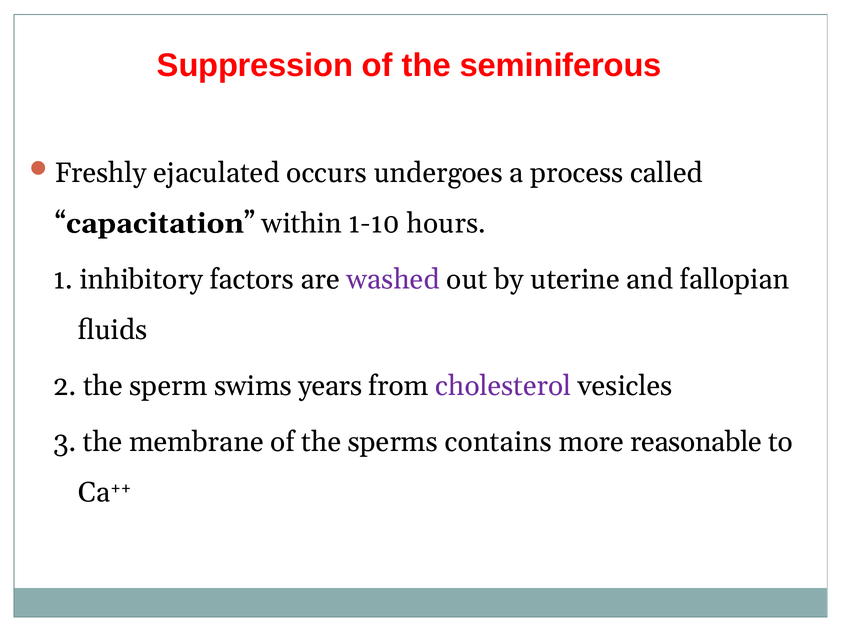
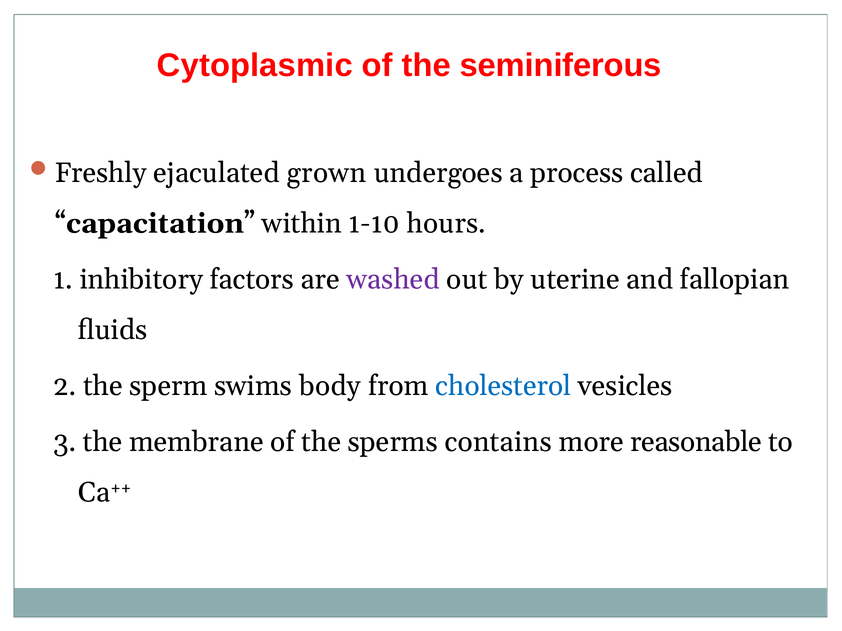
Suppression: Suppression -> Cytoplasmic (255, 65)
occurs: occurs -> grown (327, 173)
years: years -> body (330, 386)
cholesterol colour: purple -> blue (503, 386)
